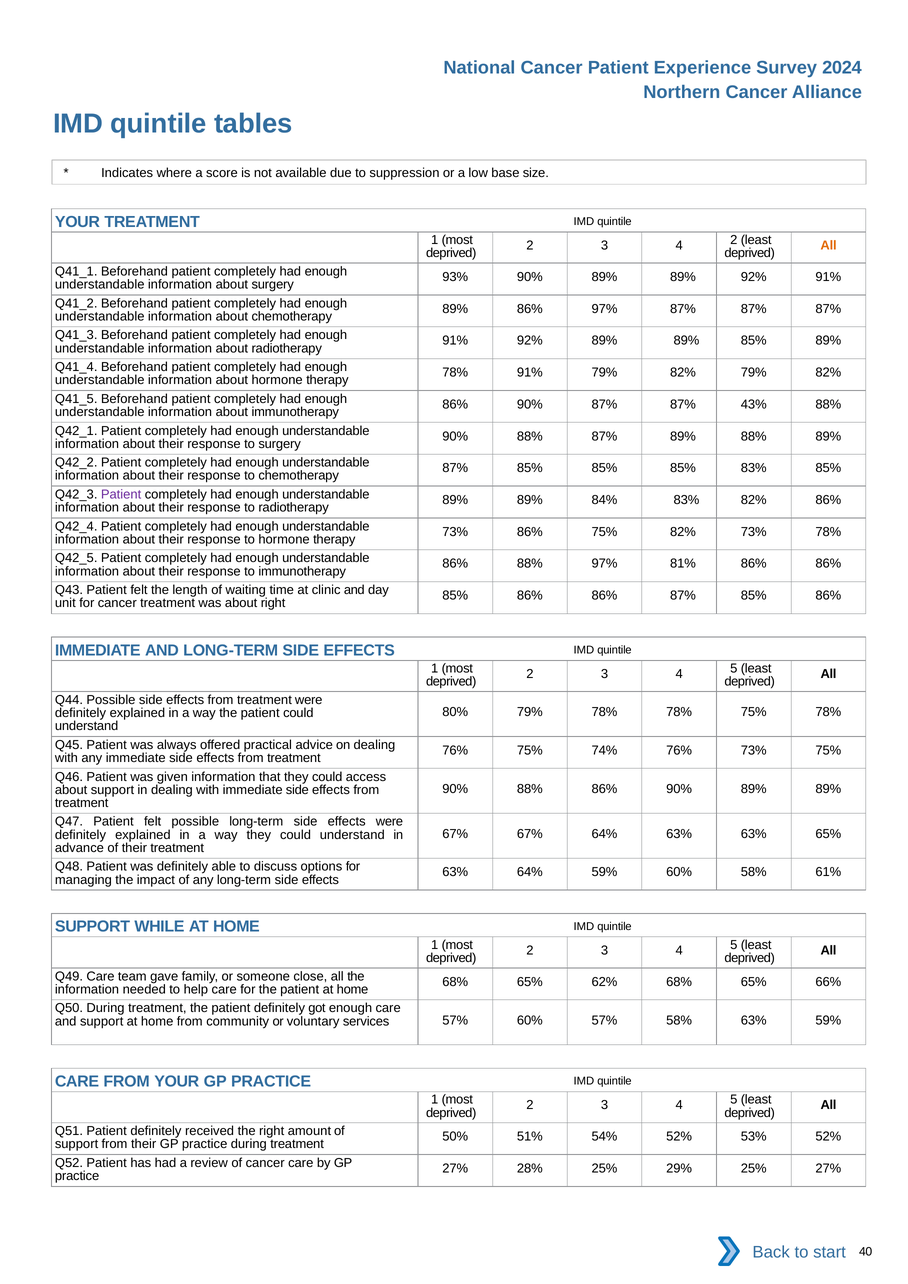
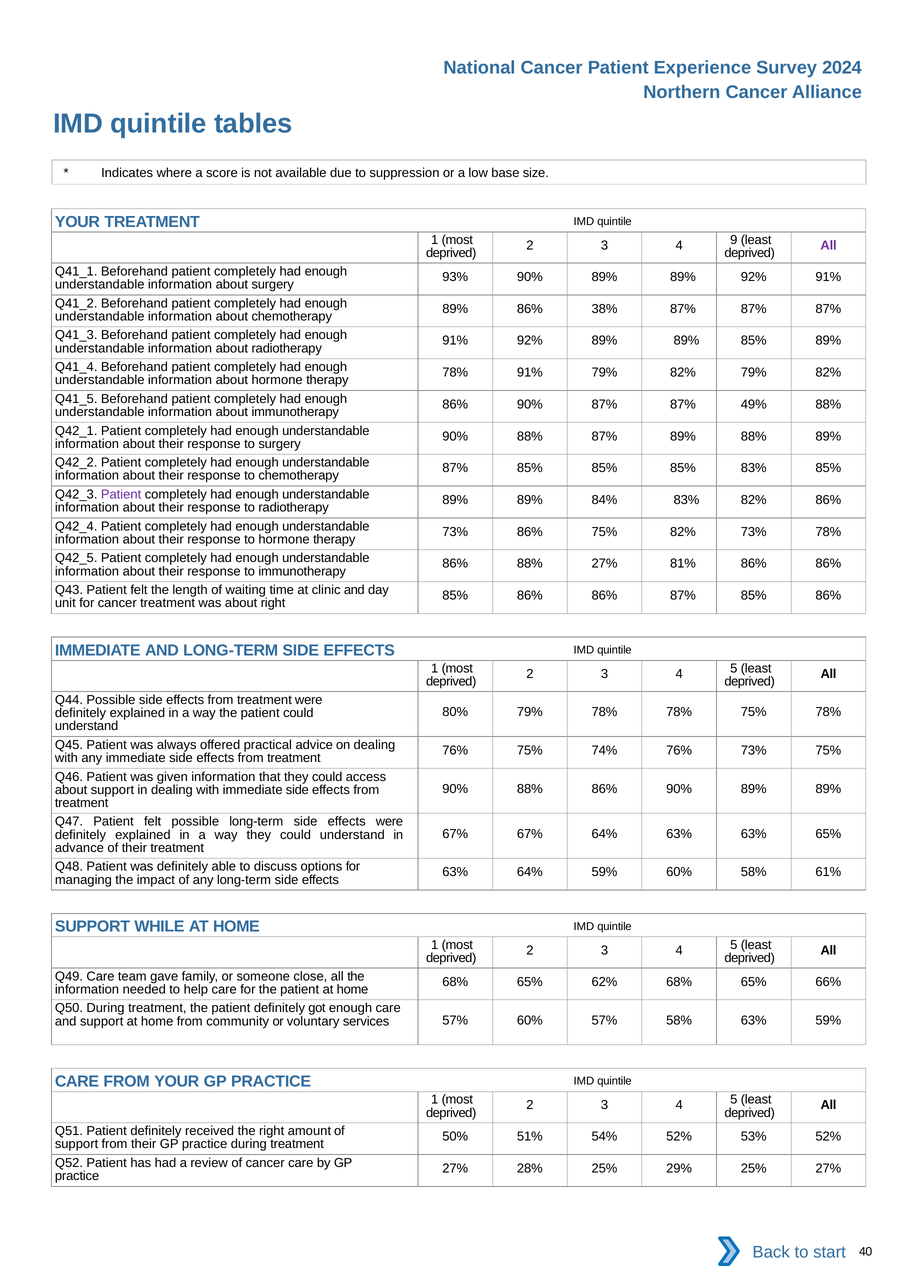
4 2: 2 -> 9 (734, 240)
All colour: orange -> purple (829, 246)
86% 97%: 97% -> 38% (604, 309)
43%: 43% -> 49% (754, 405)
88% 97%: 97% -> 27% (604, 564)
